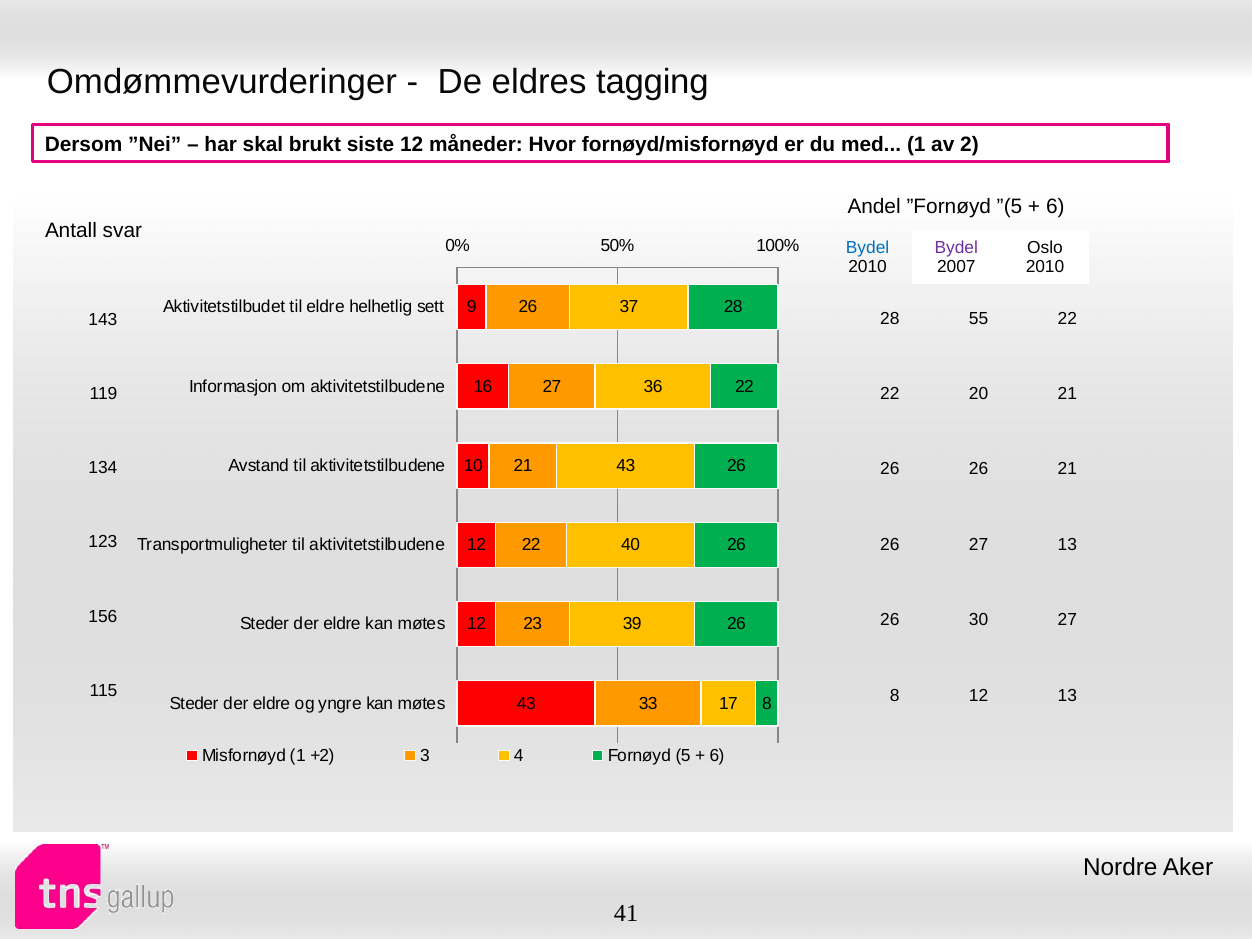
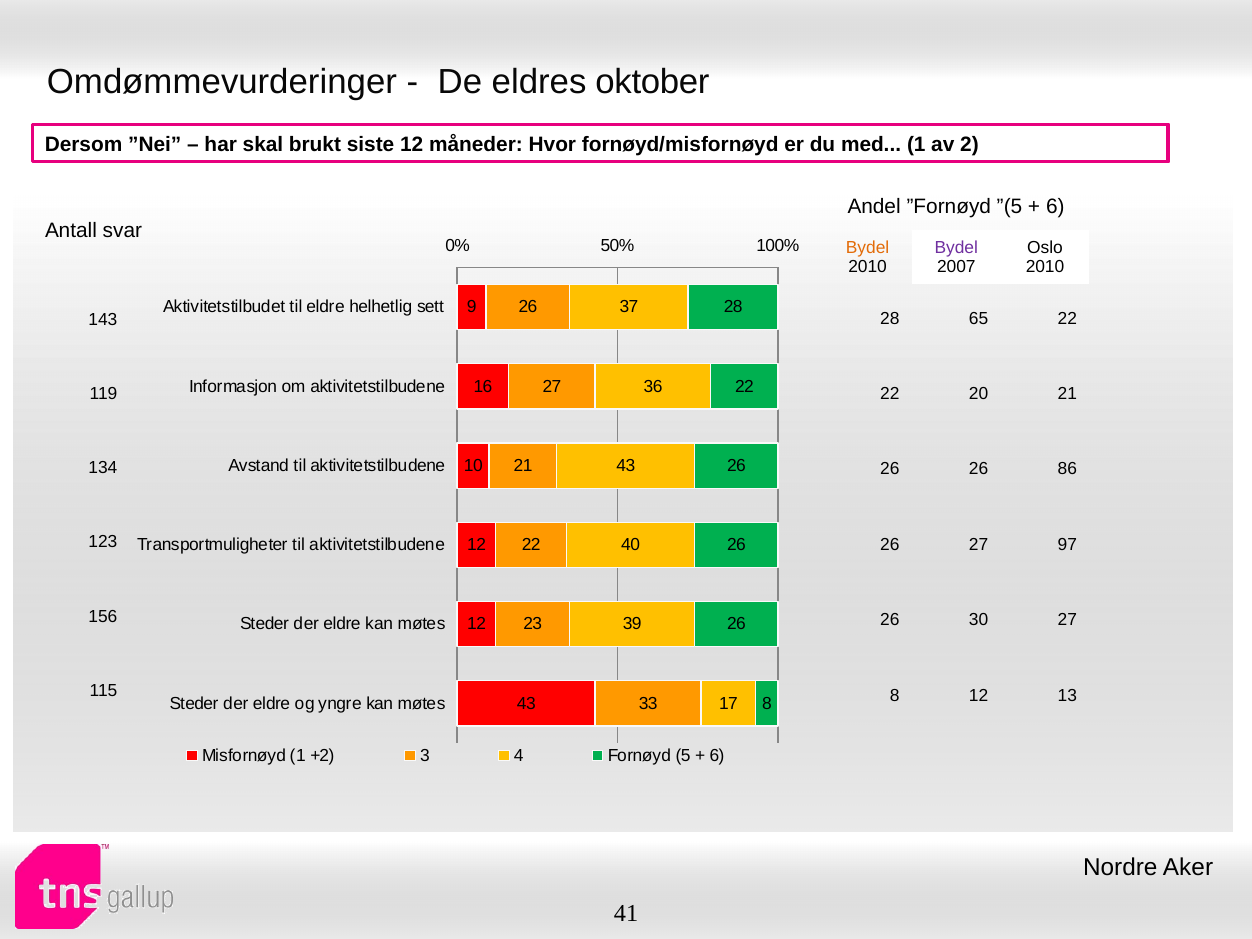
tagging: tagging -> oktober (652, 83)
Bydel colour: blue -> orange (868, 247)
55: 55 -> 65 (979, 318)
26 21: 21 -> 86 (1067, 469)
27 13: 13 -> 97 (1067, 545)
